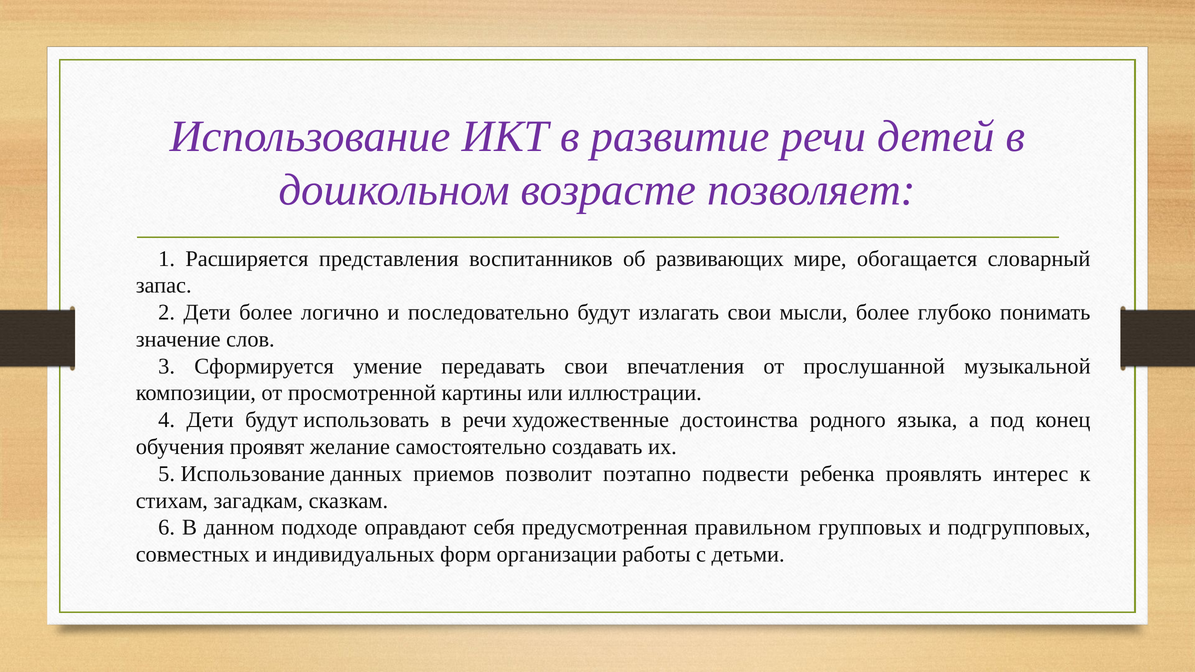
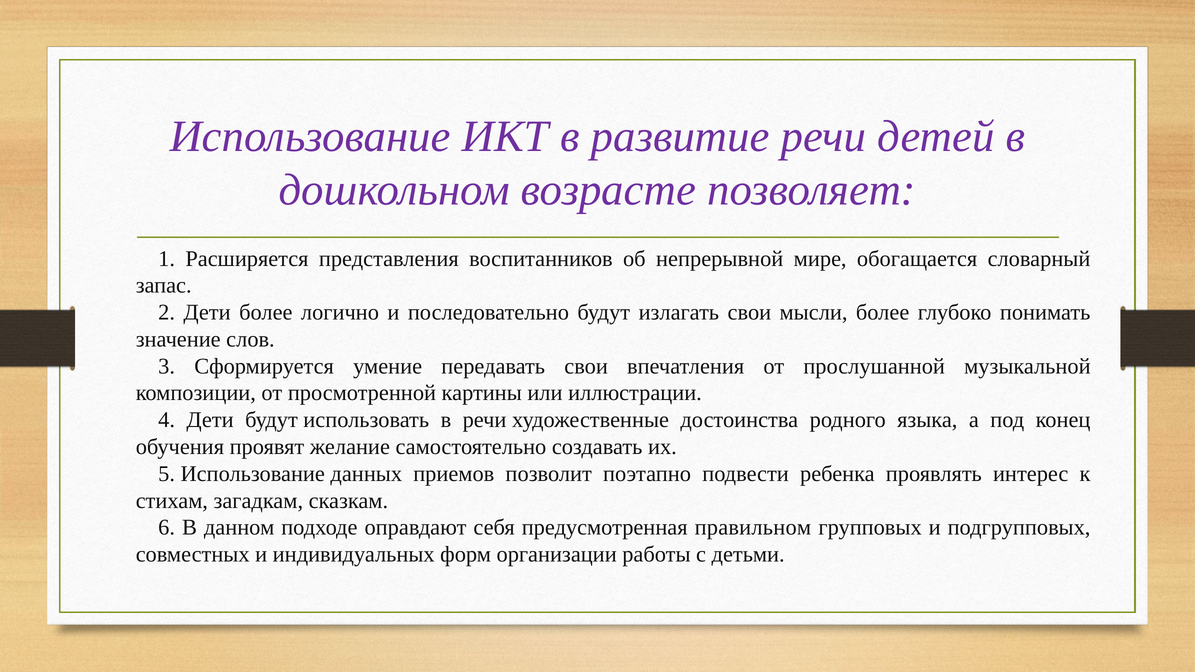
развивающих: развивающих -> непрерывной (720, 259)
